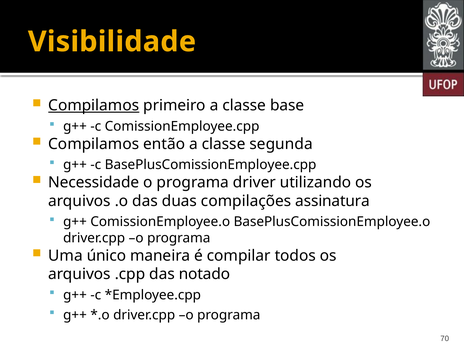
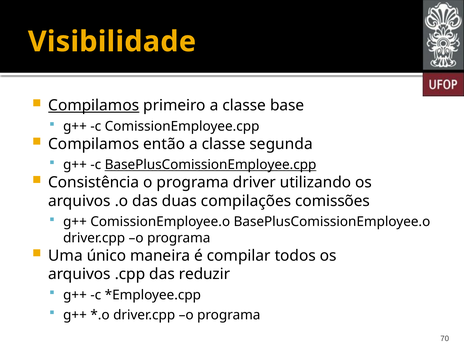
BasePlusComissionEmployee.cpp underline: none -> present (211, 165)
Necessidade: Necessidade -> Consistência (94, 182)
assinatura: assinatura -> comissões (333, 201)
notado: notado -> reduzir (204, 274)
